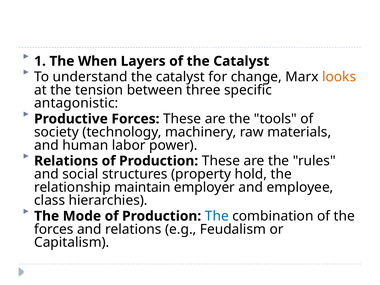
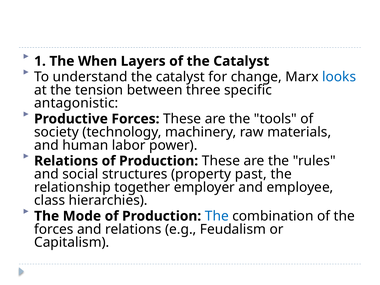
looks colour: orange -> blue (339, 77)
hold: hold -> past (251, 174)
maintain: maintain -> together (142, 187)
